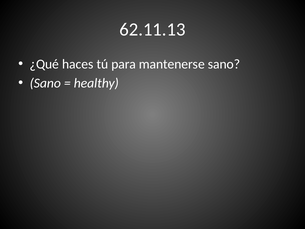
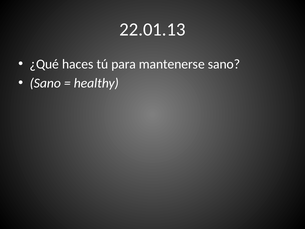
62.11.13: 62.11.13 -> 22.01.13 (152, 30)
